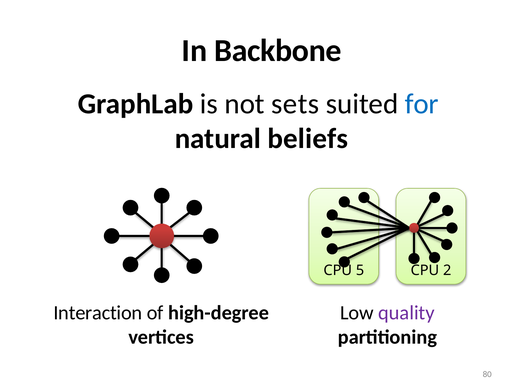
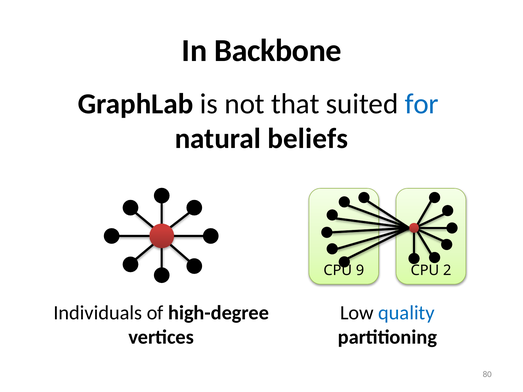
sets: sets -> that (295, 104)
5: 5 -> 9 (360, 271)
Interaction: Interaction -> Individuals (98, 313)
quality colour: purple -> blue (406, 313)
